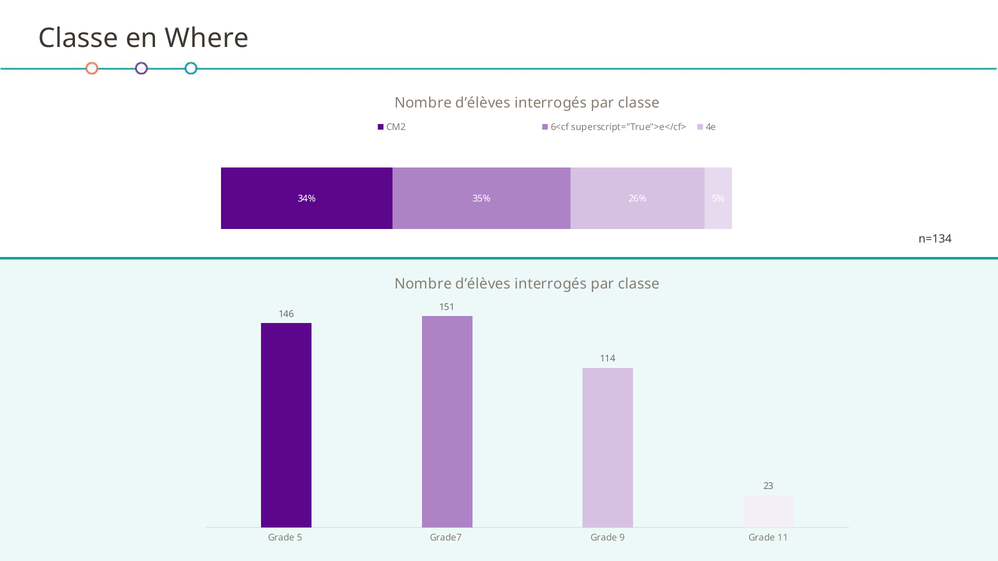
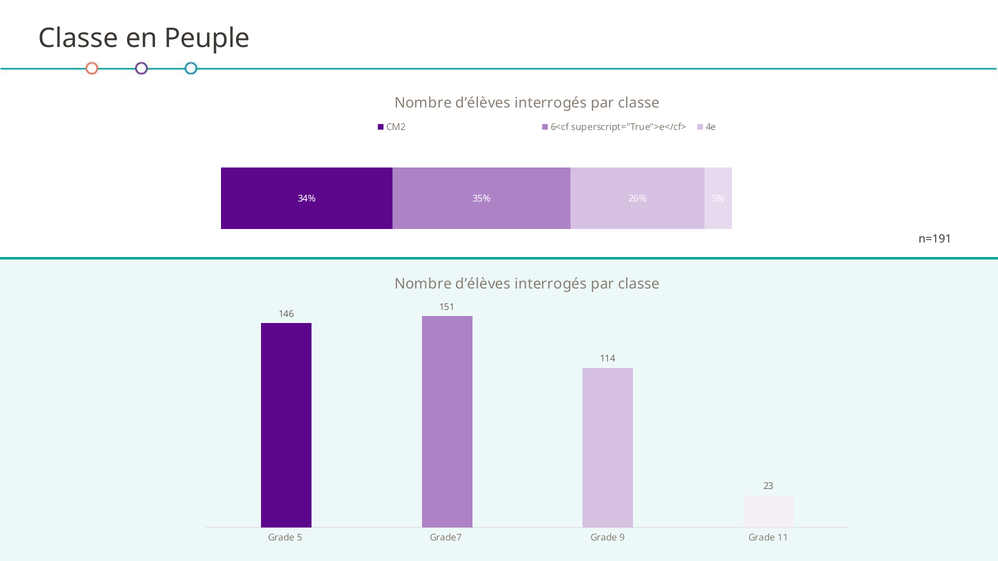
Where: Where -> Peuple (207, 38)
n=134: n=134 -> n=191 (935, 239)
